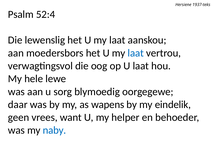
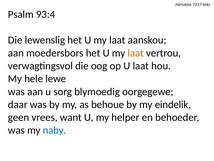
52:4: 52:4 -> 93:4 (46, 14)
laat colour: blue -> orange (136, 53)
wapens: wapens -> behoue (108, 104)
